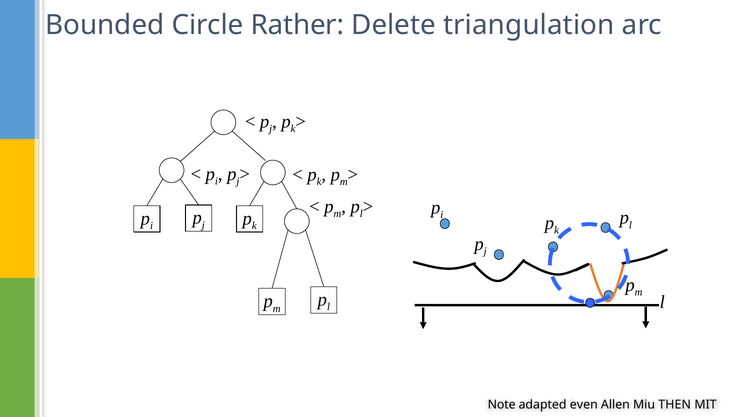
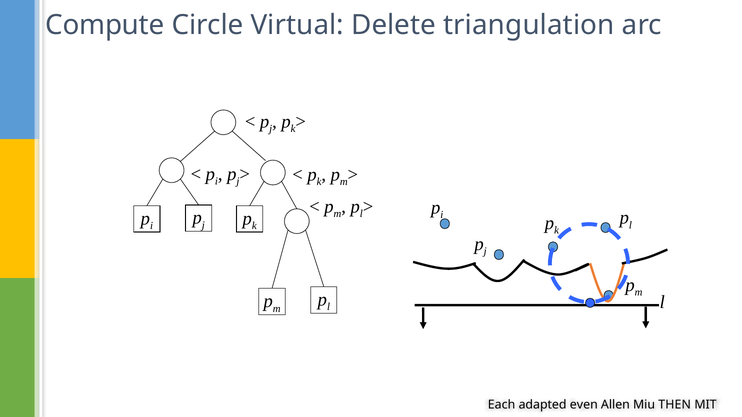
Bounded: Bounded -> Compute (105, 25)
Rather: Rather -> Virtual (297, 25)
Note: Note -> Each (502, 405)
